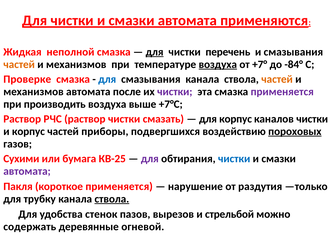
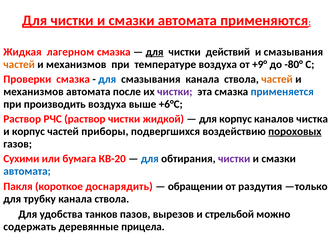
неполной: неполной -> лагерном (70, 52)
перечень: перечень -> действий (228, 52)
воздуха underline: present -> none (218, 64)
+7°: +7° -> +9° (260, 64)
-84°: -84° -> -80° (294, 64)
Проверке: Проверке -> Проверки (27, 79)
применяется colour: purple -> blue (282, 92)
+7°С: +7°С -> +6°С (171, 104)
смазать: смазать -> жидкой (163, 119)
каналов чистки: чистки -> чистка (312, 119)
КВ-25: КВ-25 -> КВ-20 (112, 158)
для colour: purple -> blue (150, 158)
чистки colour: blue -> purple (234, 158)
автомата colour: purple -> blue (27, 171)
короткое применяется: применяется -> доснарядить (119, 186)
нарушение: нарушение -> обращении (195, 186)
ствола underline: present -> none (112, 199)
стенок: стенок -> танков (101, 214)
огневой: огневой -> прицела (143, 226)
